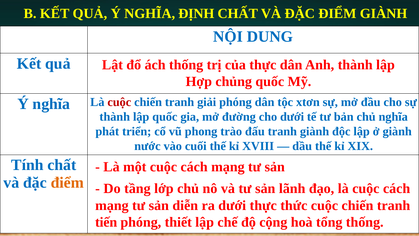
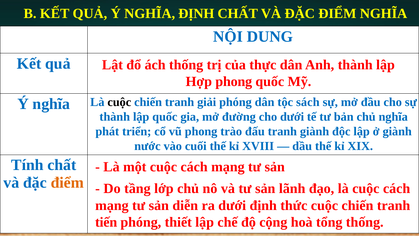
ĐIỂM GIÀNH: GIÀNH -> NGHĨA (384, 14)
Hợp chủng: chủng -> phong (234, 82)
cuộc colour: red -> black (119, 102)
xtơn: xtơn -> sách (308, 102)
dưới thực: thực -> định (263, 205)
